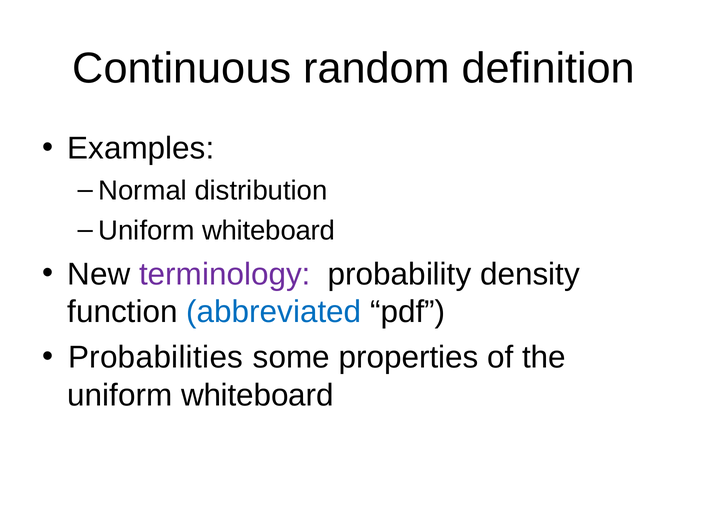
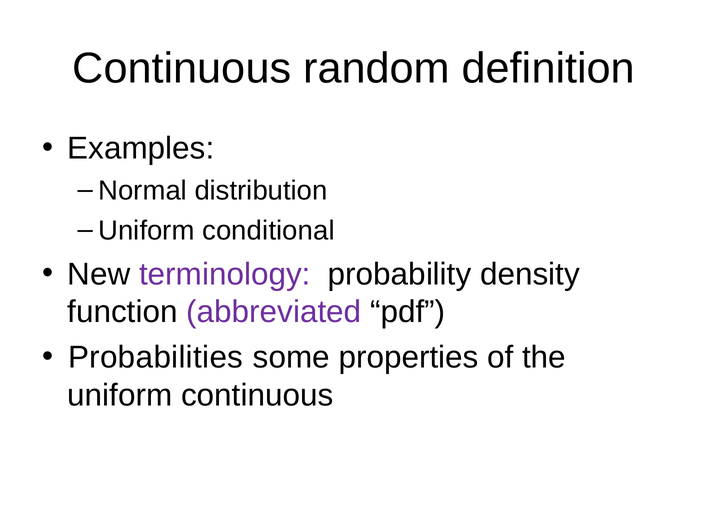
whiteboard: whiteboard -> conditional (269, 231)
abbreviated colour: blue -> purple (274, 312)
whiteboard: whiteboard -> continuous (257, 395)
